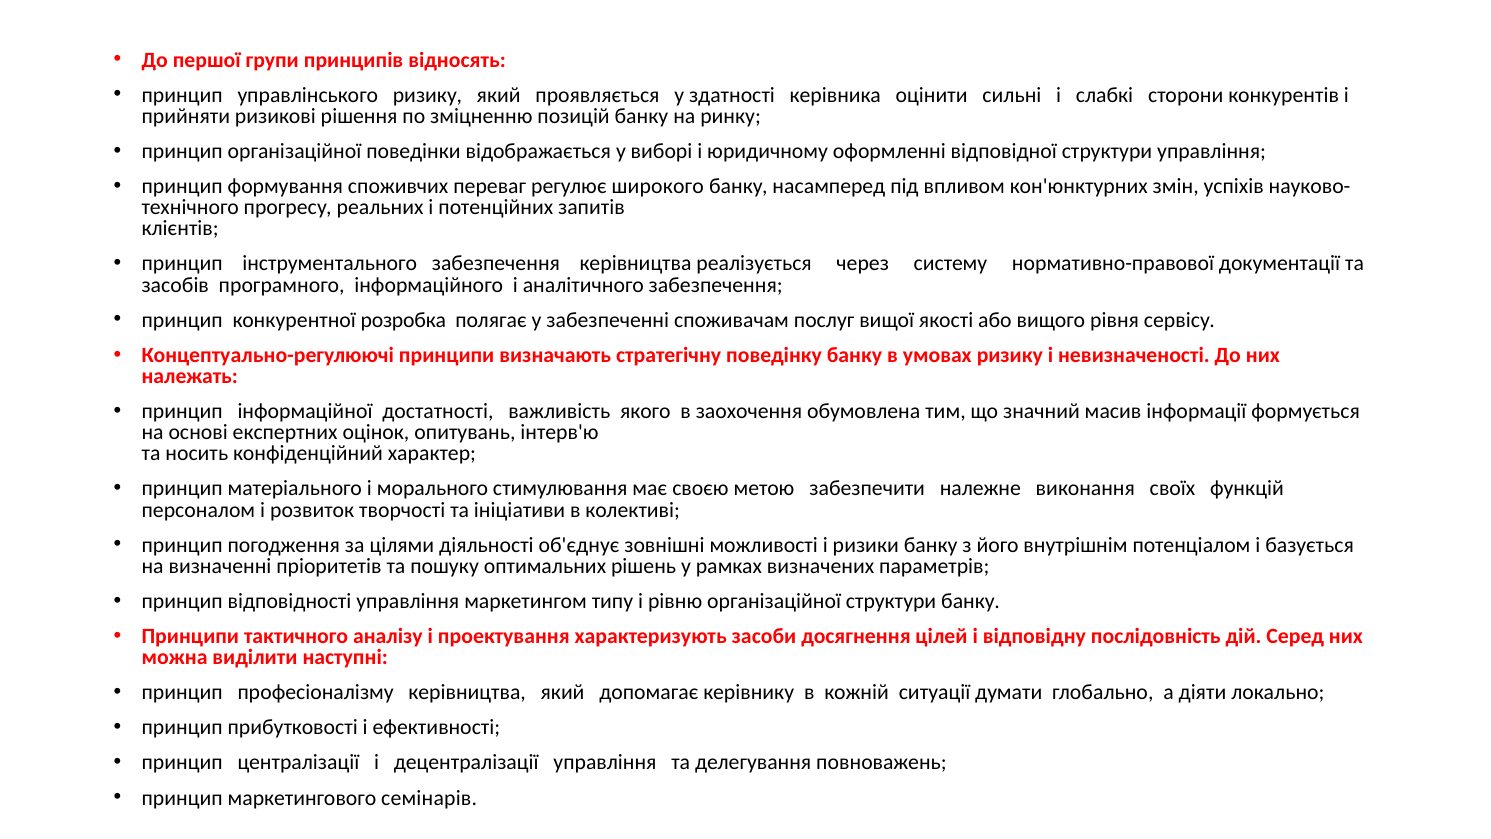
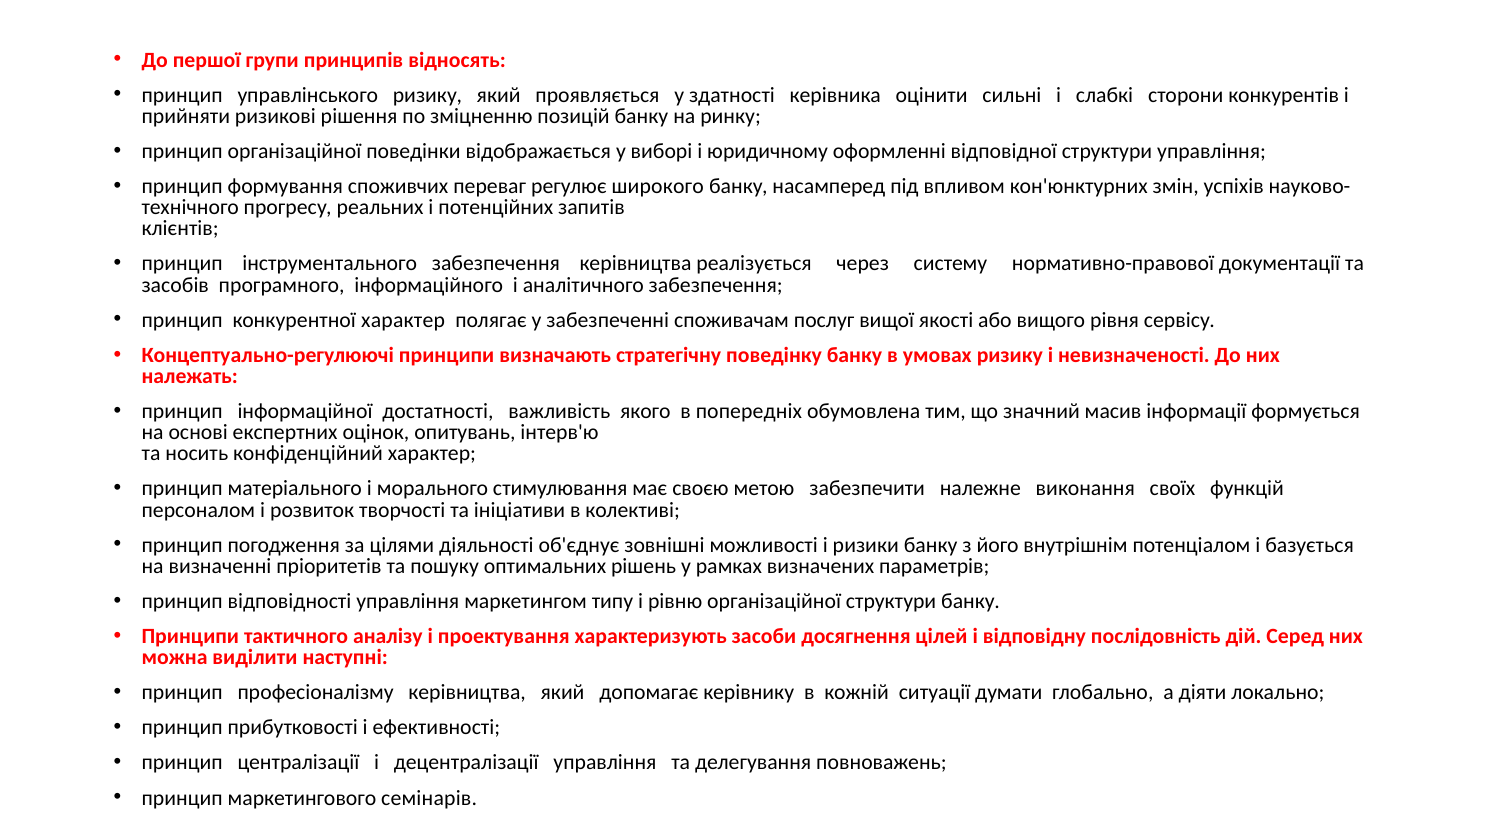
конкурентної розробка: розробка -> характер (403, 320)
заохочення: заохочення -> попередніх (749, 411)
